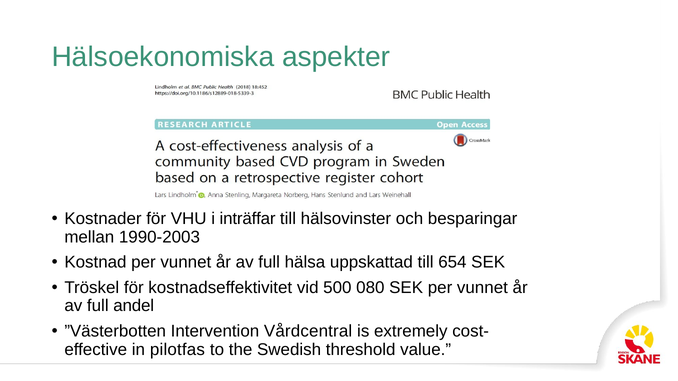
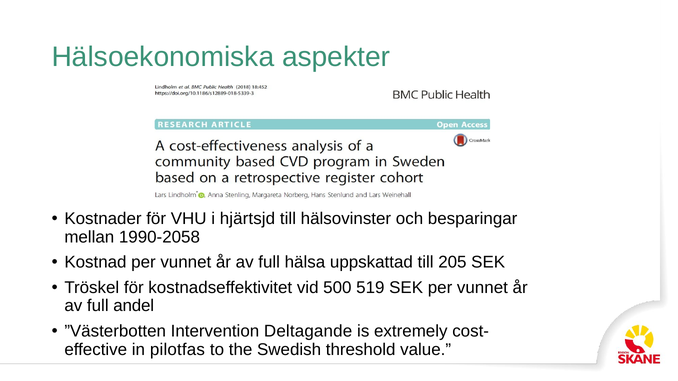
inträffar: inträffar -> hjärtsjd (247, 219)
1990-2003: 1990-2003 -> 1990-2058 (159, 237)
654: 654 -> 205 (452, 263)
080: 080 -> 519 (370, 288)
Vårdcentral: Vårdcentral -> Deltagande (308, 332)
